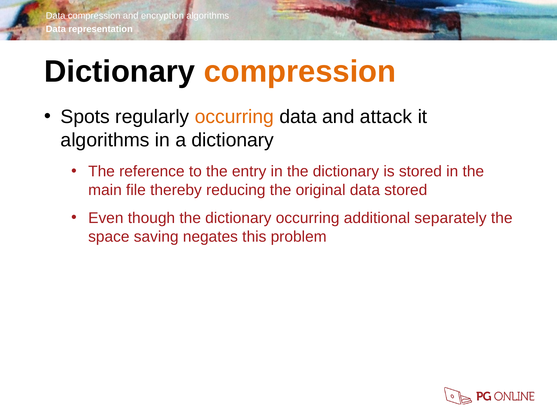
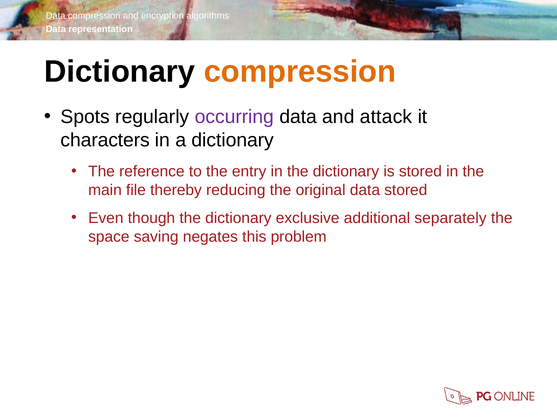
occurring colour: orange -> purple (234, 117)
algorithms: algorithms -> characters (105, 140)
dictionary occurring: occurring -> exclusive (308, 218)
